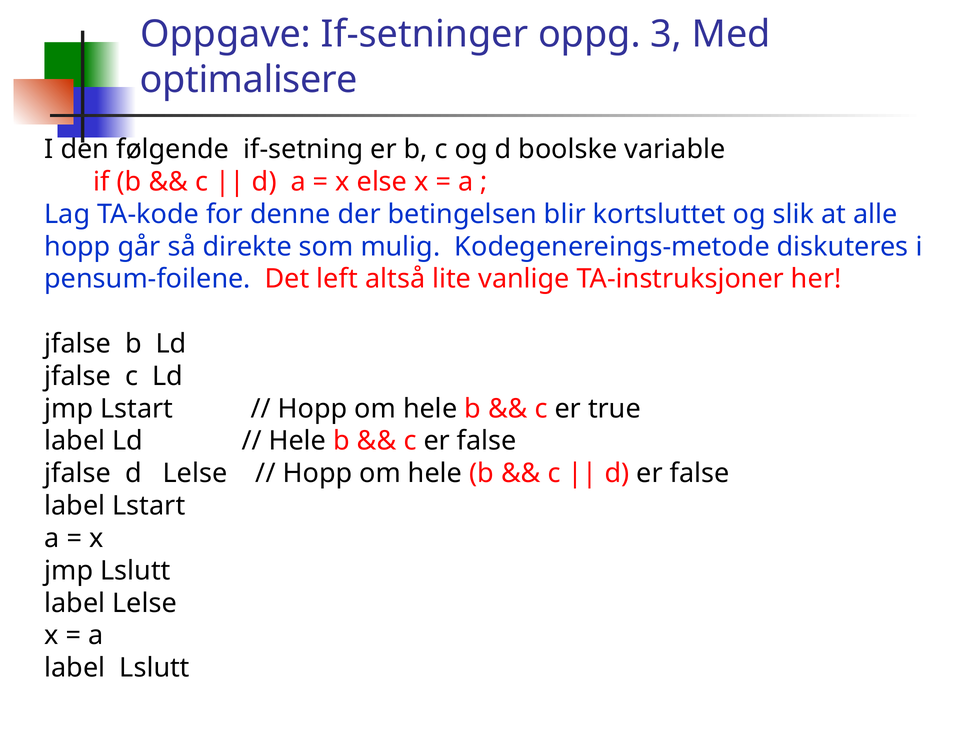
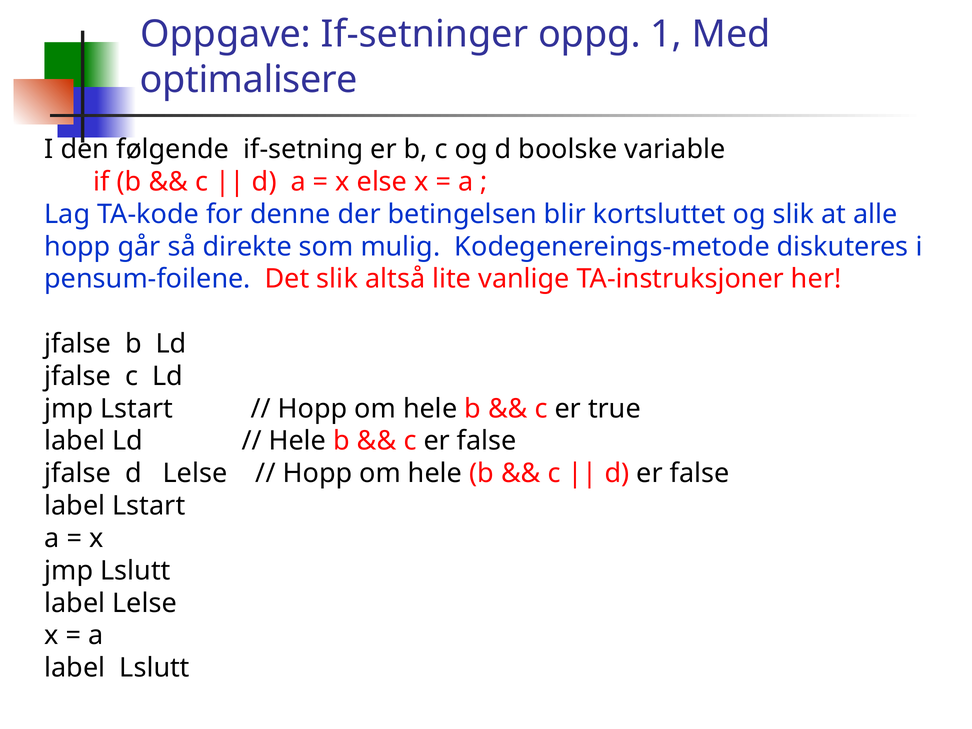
3: 3 -> 1 (666, 34)
Det left: left -> slik (337, 279)
